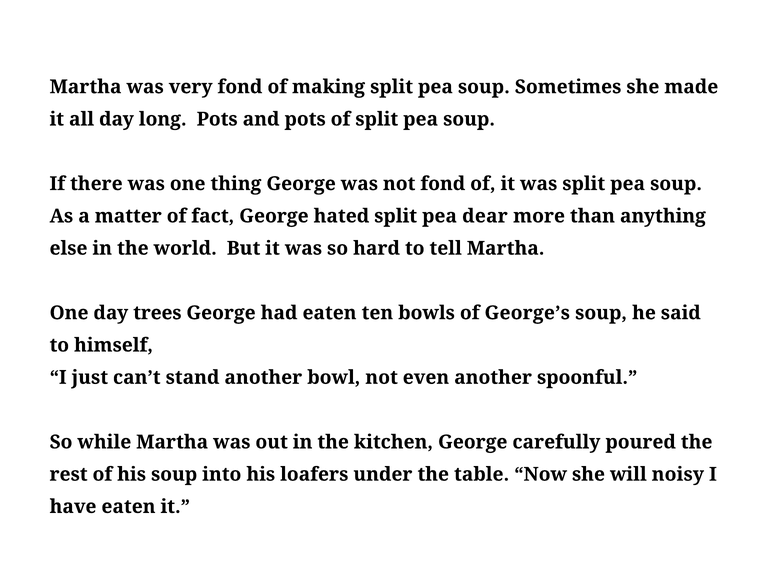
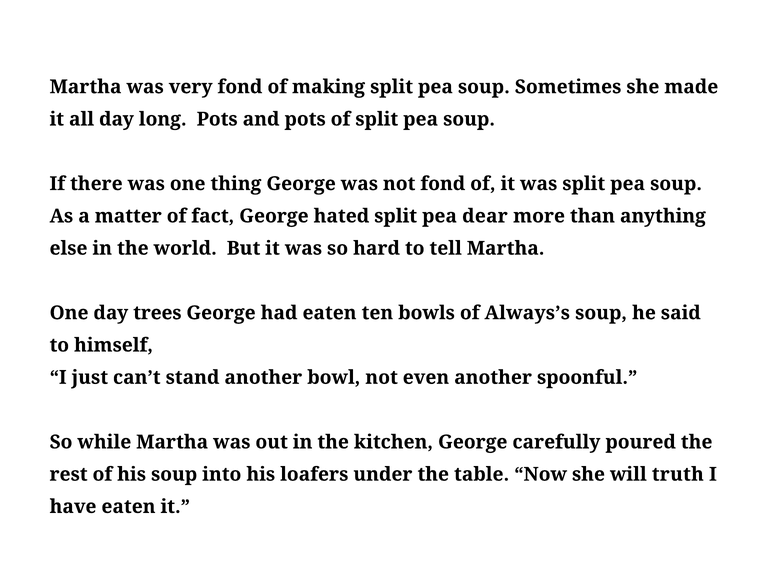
George’s: George’s -> Always’s (527, 313)
noisy: noisy -> truth (678, 474)
